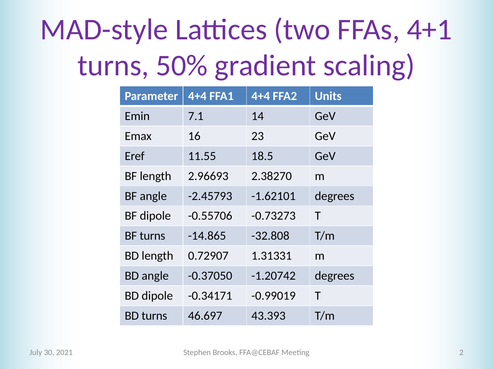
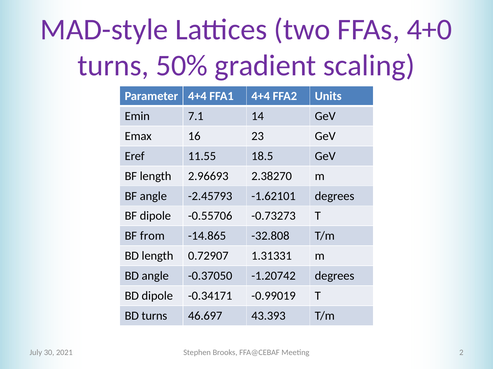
4+1: 4+1 -> 4+0 (429, 30)
BF turns: turns -> from (152, 236)
